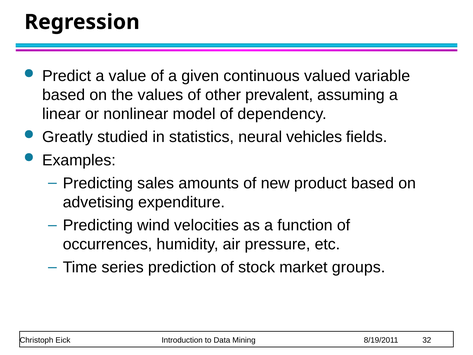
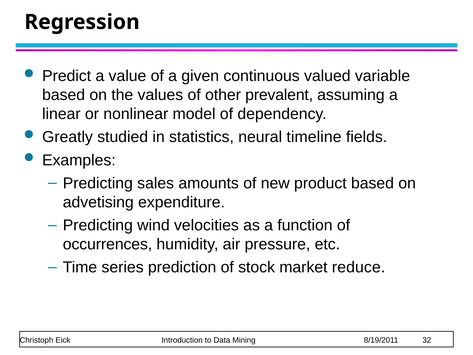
vehicles: vehicles -> timeline (314, 137)
groups: groups -> reduce (359, 267)
